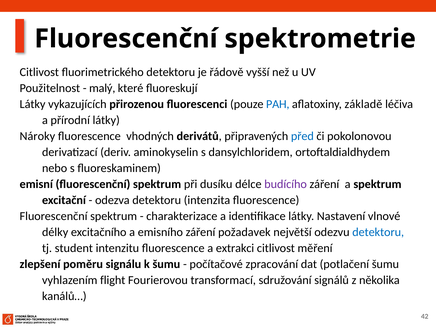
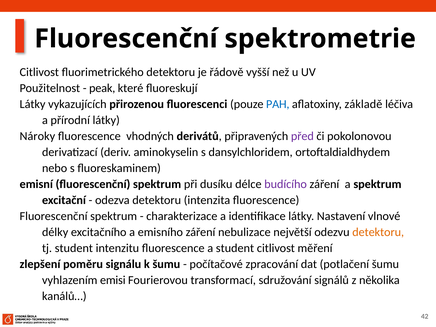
malý: malý -> peak (102, 88)
před colour: blue -> purple (302, 136)
požadavek: požadavek -> nebulizace (244, 232)
detektoru colour: blue -> orange (378, 232)
a extrakci: extrakci -> student (235, 248)
flight: flight -> emisi (113, 280)
